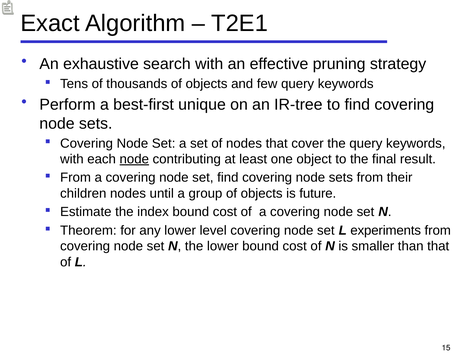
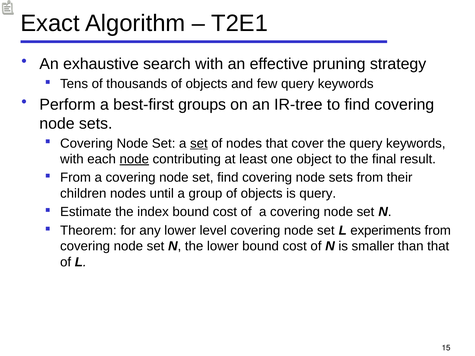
unique: unique -> groups (202, 105)
set underline: none -> present (199, 143)
is future: future -> query (318, 194)
